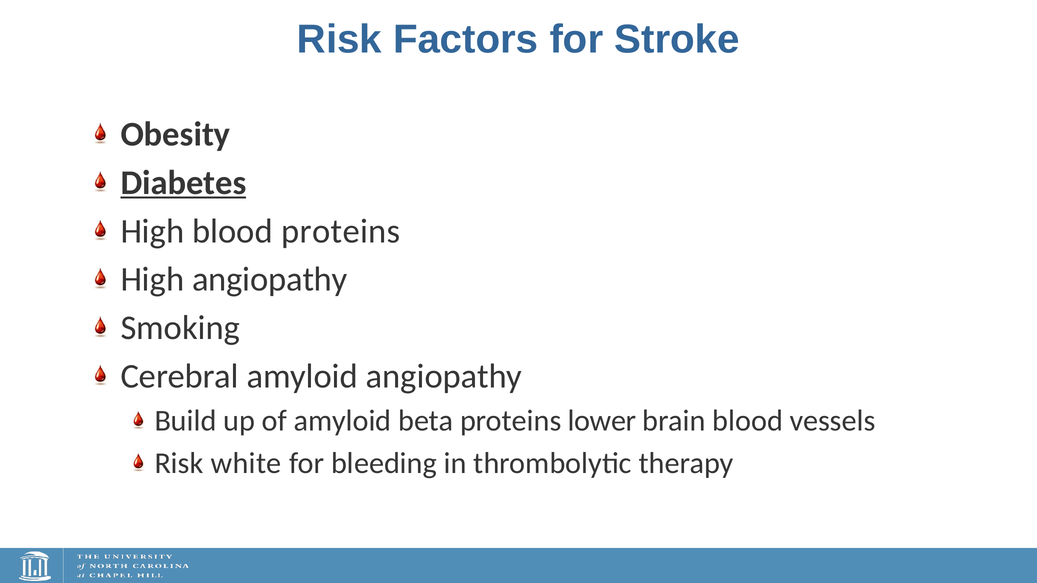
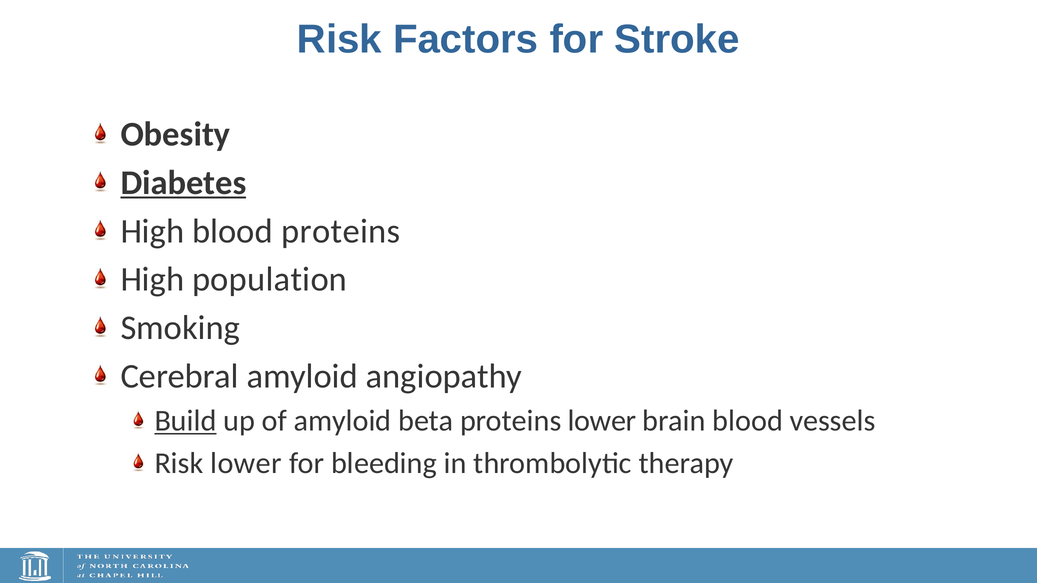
High angiopathy: angiopathy -> population (270, 280)
Build underline: none -> present (186, 421)
Risk white: white -> lower (246, 463)
